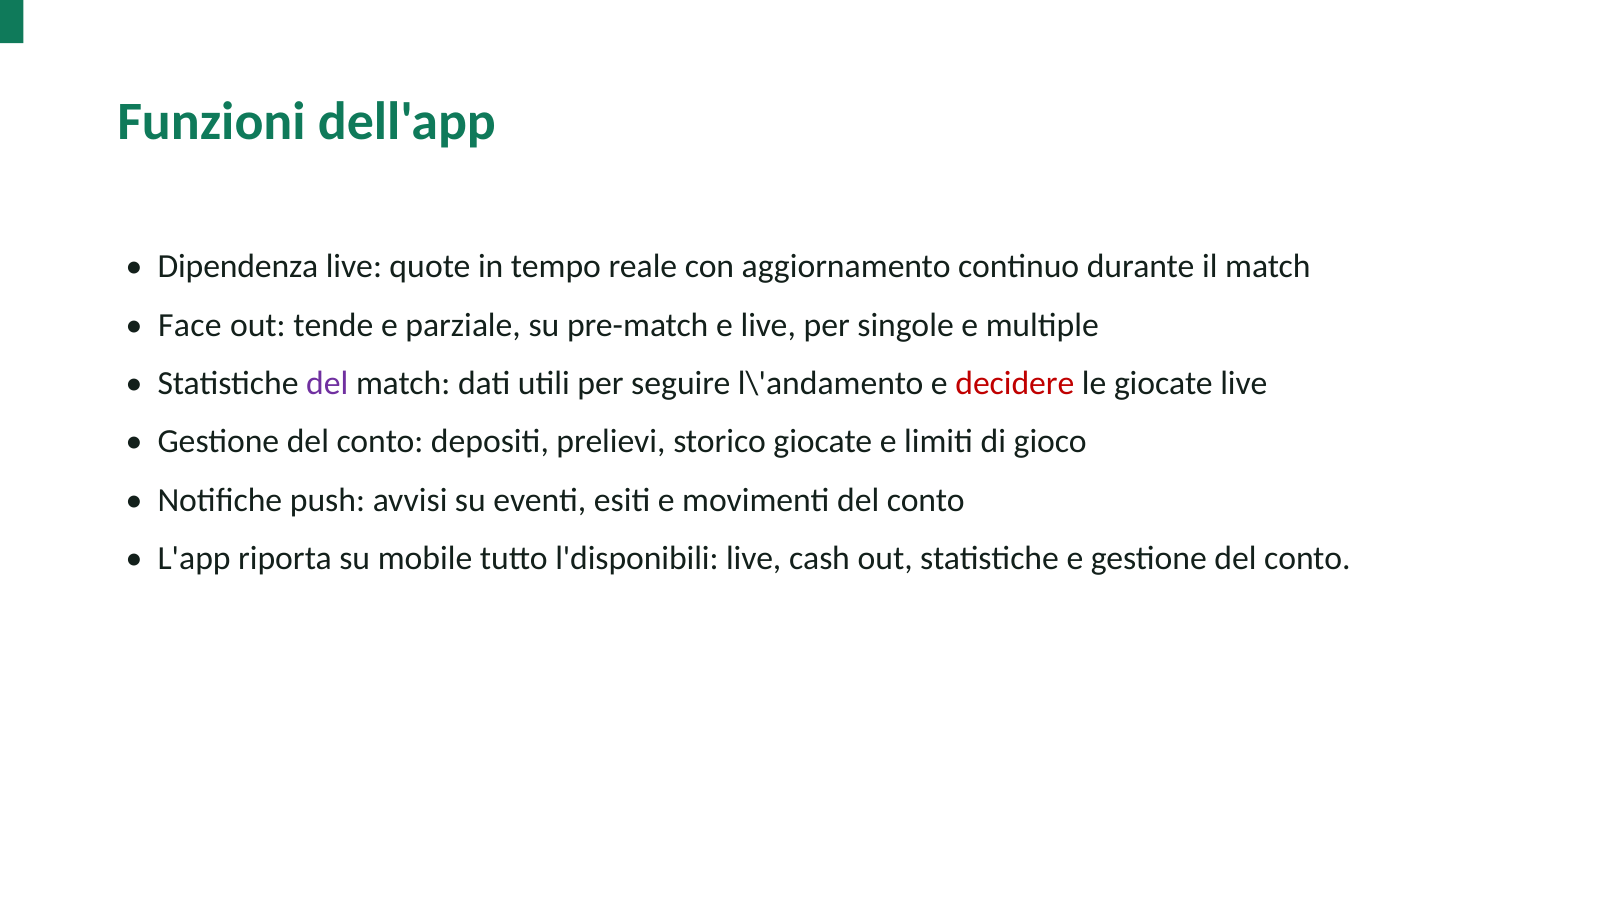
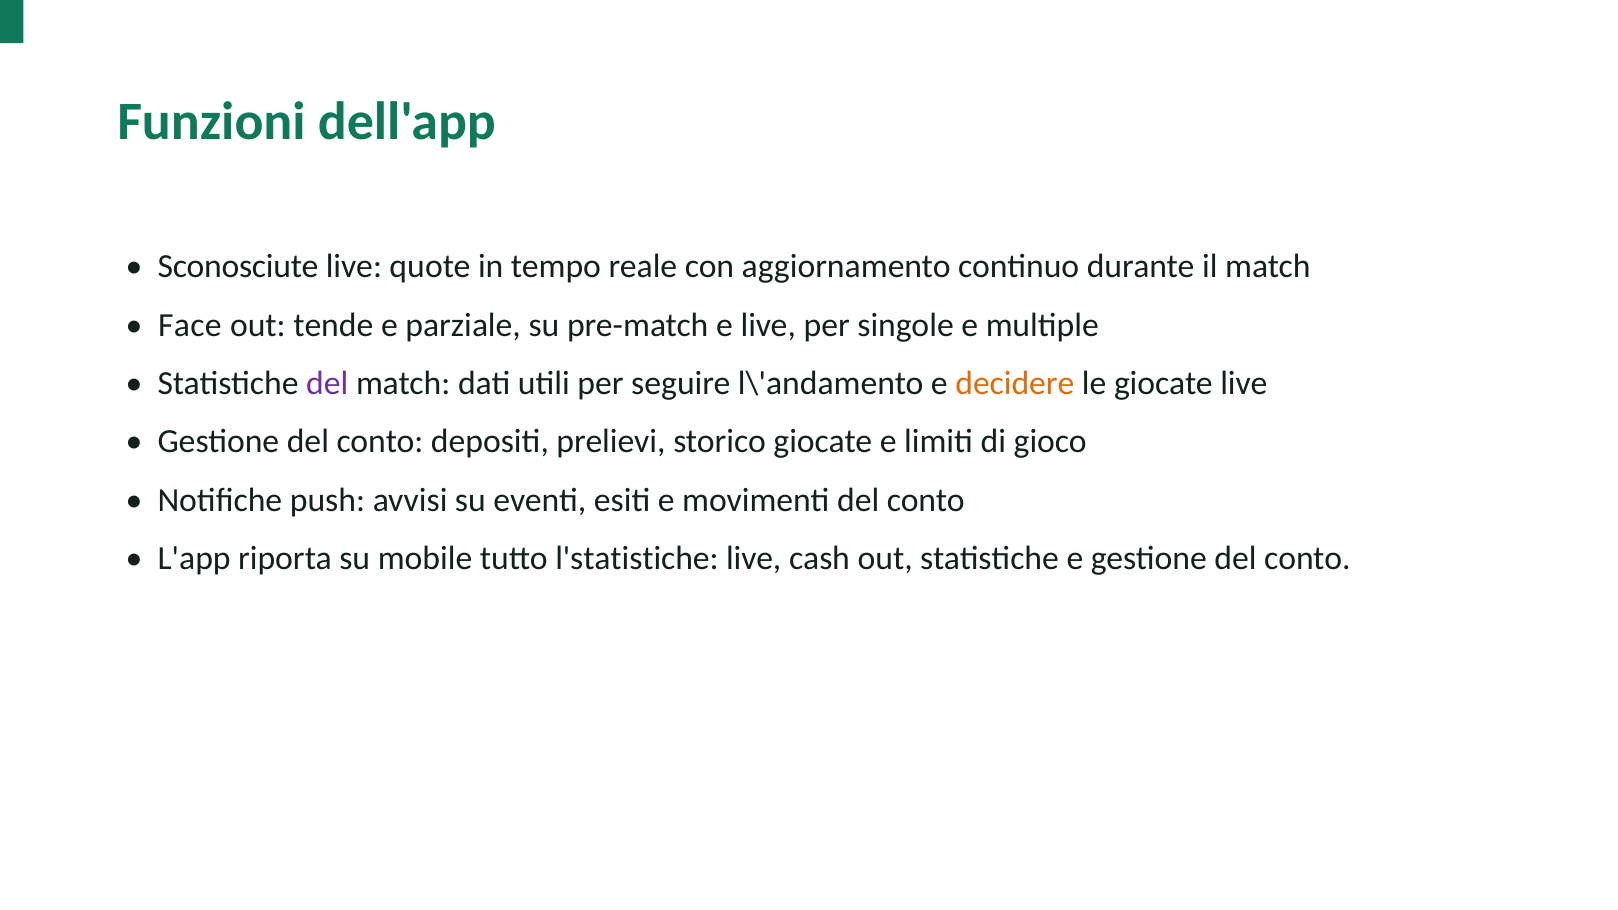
Dipendenza: Dipendenza -> Sconosciute (238, 267)
decidere colour: red -> orange (1015, 383)
l'disponibili: l'disponibili -> l'statistiche (637, 559)
